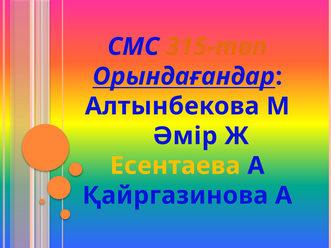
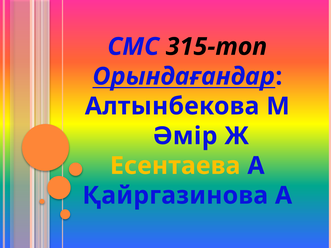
315-топ colour: orange -> black (216, 47)
